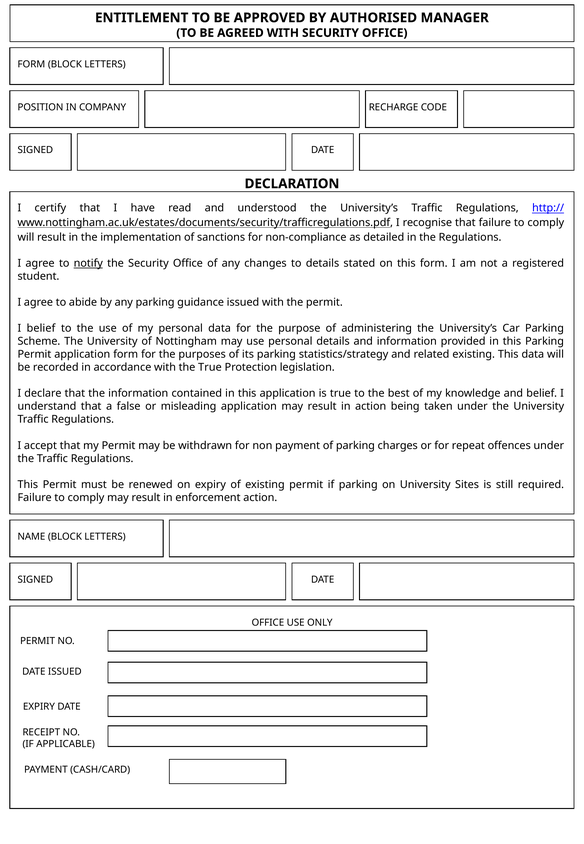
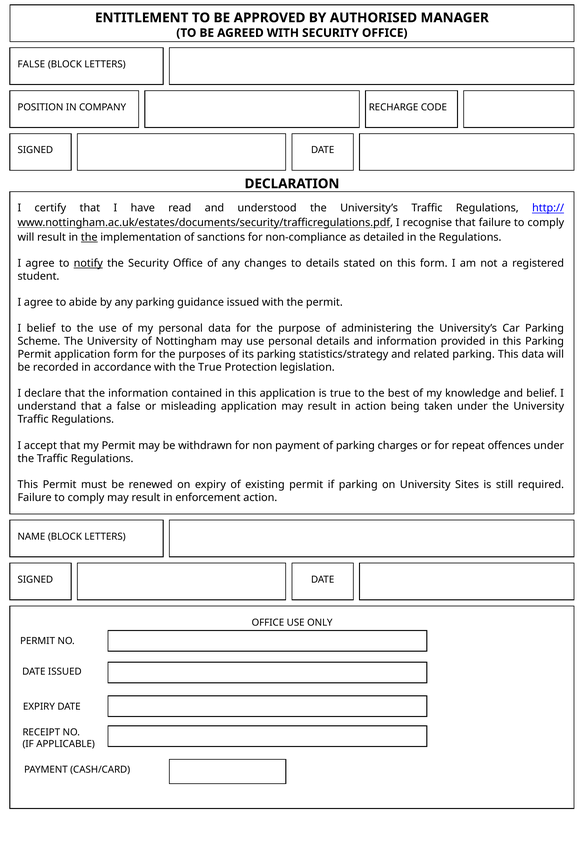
FORM: FORM -> FALSE (31, 64)
the underline: none -> present (89, 237)
related existing: existing -> parking (474, 354)
